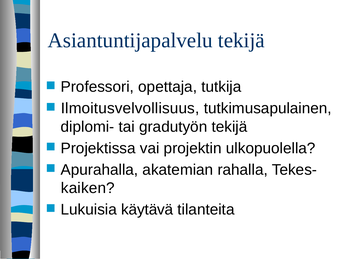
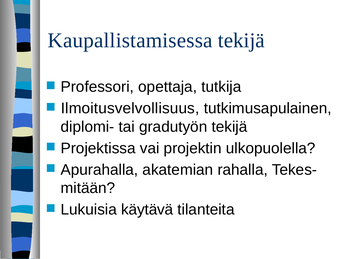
Asiantuntijapalvelu: Asiantuntijapalvelu -> Kaupallistamisessa (130, 40)
kaiken: kaiken -> mitään (88, 188)
